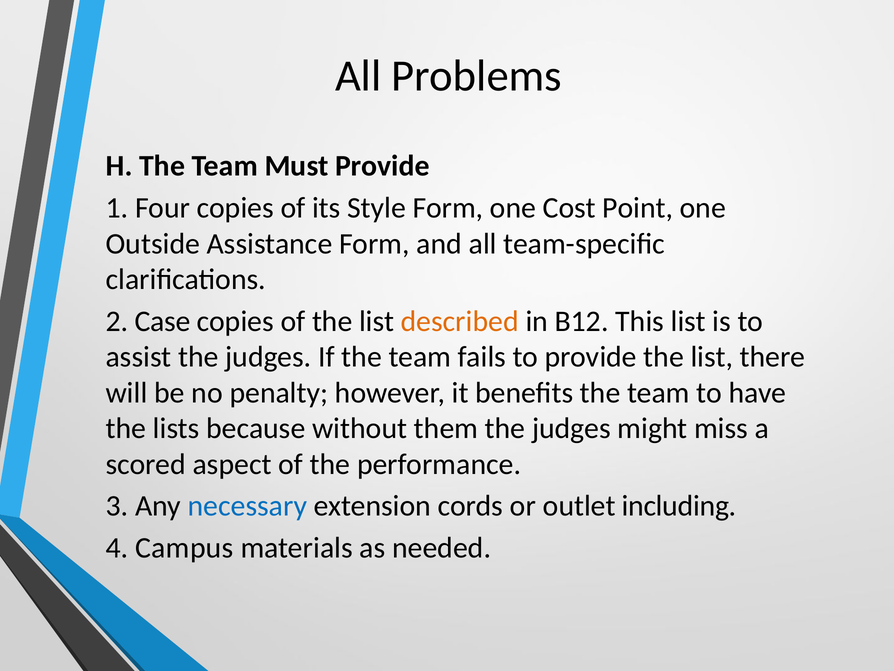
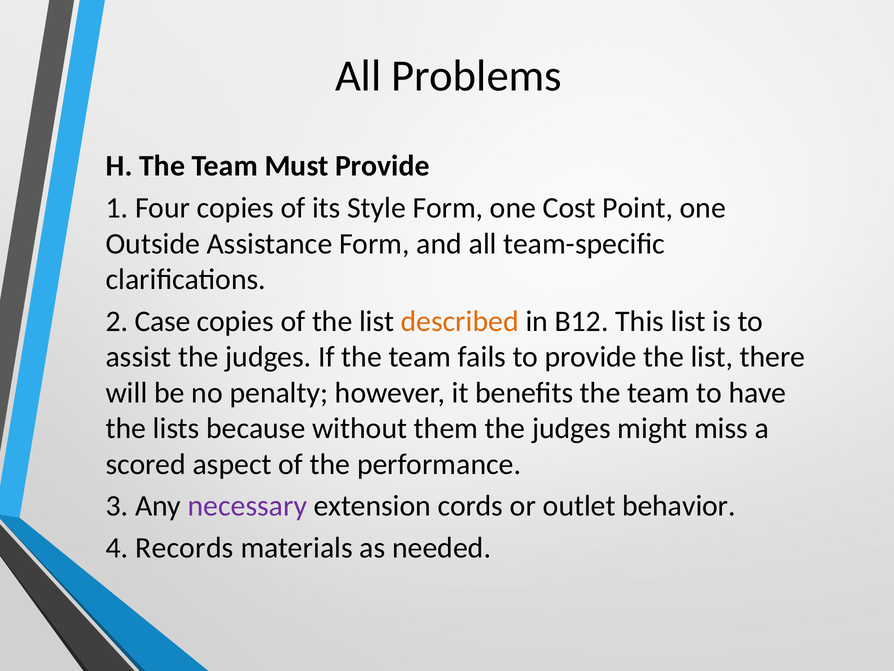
necessary colour: blue -> purple (247, 506)
including: including -> behavior (679, 506)
Campus: Campus -> Records (184, 547)
